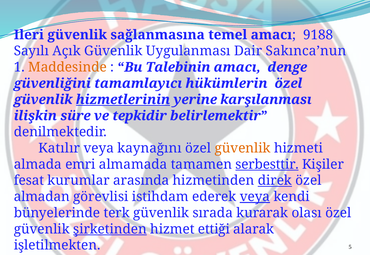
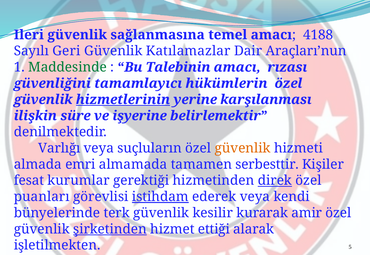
9188: 9188 -> 4188 (318, 35)
Açık: Açık -> Geri (66, 51)
Uygulanması: Uygulanması -> Katılamazlar (188, 51)
Sakınca’nun: Sakınca’nun -> Araçları’nun (306, 51)
Maddesinde colour: orange -> green (67, 67)
denge: denge -> rızası (287, 67)
tepkidir: tepkidir -> işyerine (140, 116)
Katılır: Katılır -> Varlığı (59, 148)
kaynağını: kaynağını -> suçluların (150, 148)
serbesttir underline: present -> none (267, 164)
arasında: arasında -> gerektiği (141, 181)
almadan: almadan -> puanları (42, 197)
istihdam underline: none -> present (160, 197)
veya underline: present -> none (255, 197)
sırada: sırada -> kesilir (213, 213)
olası: olası -> amir (307, 213)
